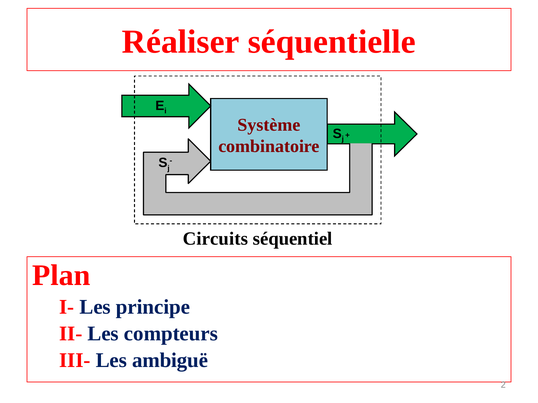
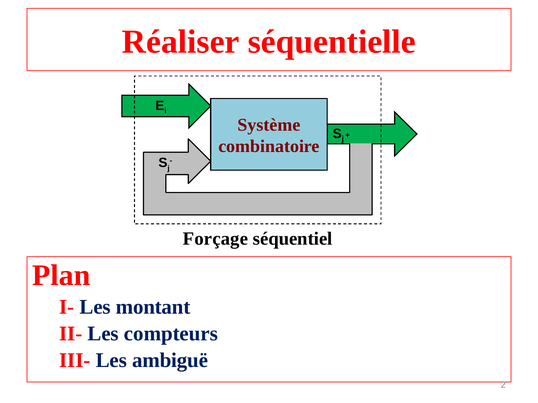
Circuits: Circuits -> Forçage (215, 239)
principe: principe -> montant (153, 307)
